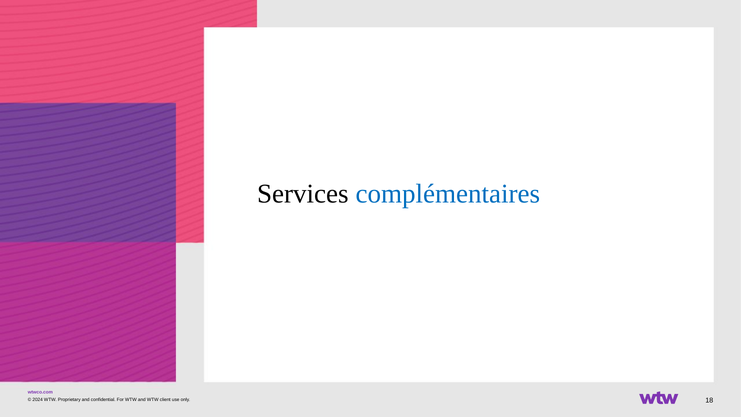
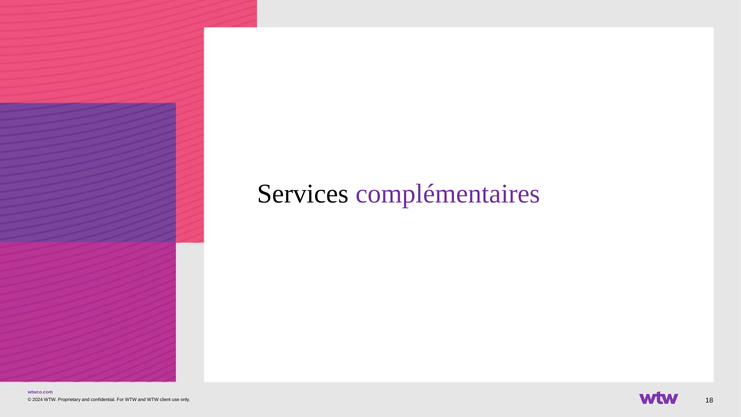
complémentaires colour: blue -> purple (448, 194)
